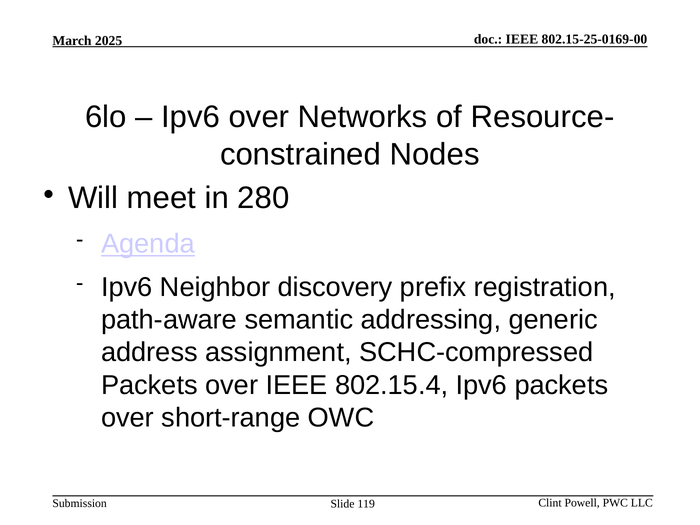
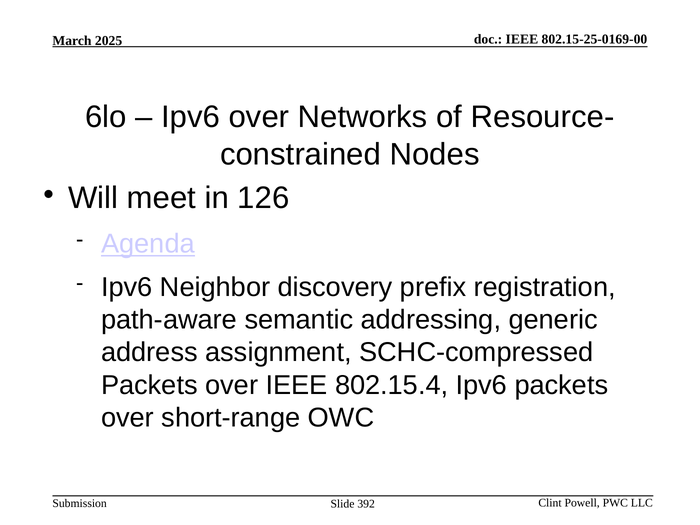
280: 280 -> 126 (263, 198)
119: 119 -> 392 (366, 504)
